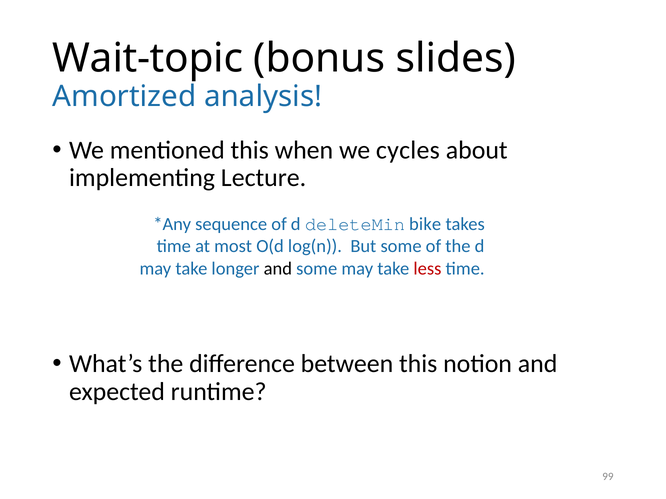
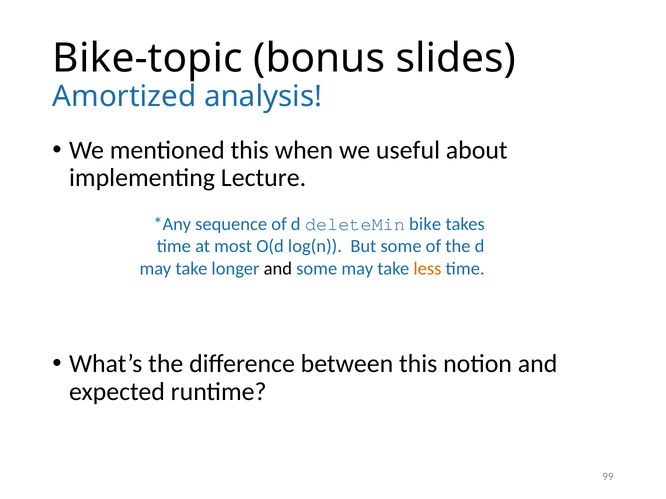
Wait-topic: Wait-topic -> Bike-topic (148, 59)
cycles: cycles -> useful (408, 150)
less colour: red -> orange (427, 269)
